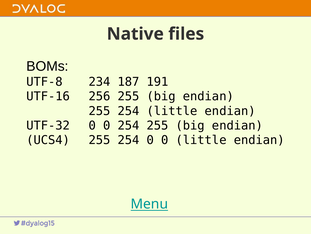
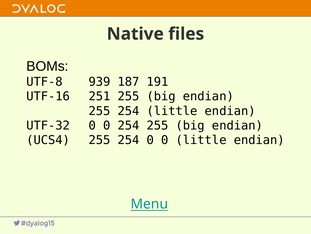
234: 234 -> 939 (99, 82)
256: 256 -> 251 (99, 96)
